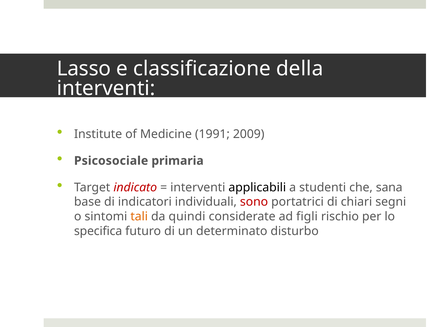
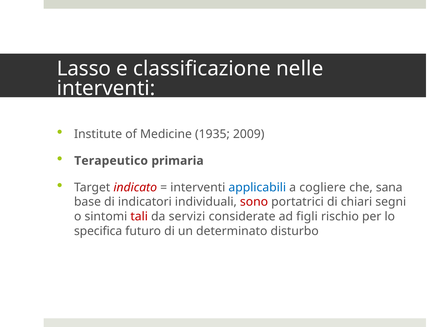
della: della -> nelle (300, 69)
1991: 1991 -> 1935 (212, 134)
Psicosociale: Psicosociale -> Terapeutico (111, 161)
applicabili colour: black -> blue (257, 188)
studenti: studenti -> cogliere (323, 188)
tali colour: orange -> red (139, 217)
quindi: quindi -> servizi (187, 217)
